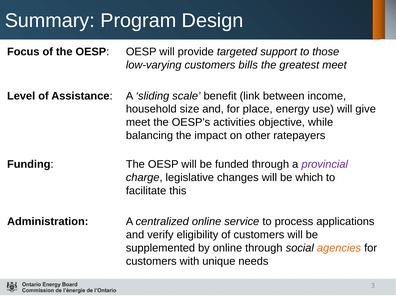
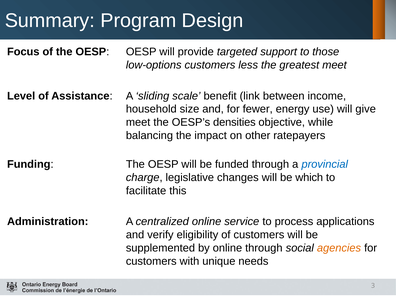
low-varying: low-varying -> low-options (154, 65)
bills: bills -> less (248, 65)
place: place -> fewer (258, 109)
activities: activities -> densities (234, 122)
provincial colour: purple -> blue (325, 164)
